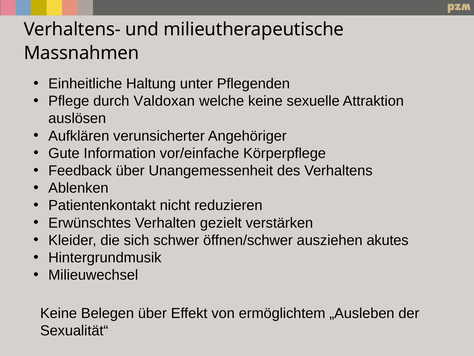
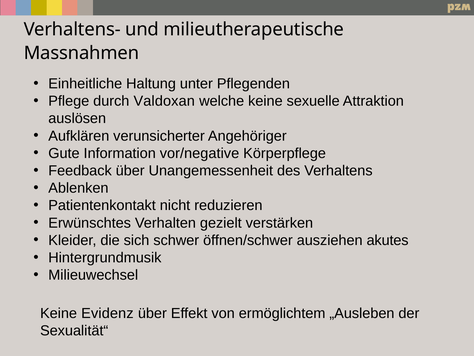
vor/einfache: vor/einfache -> vor/negative (199, 153)
Belegen: Belegen -> Evidenz (107, 313)
